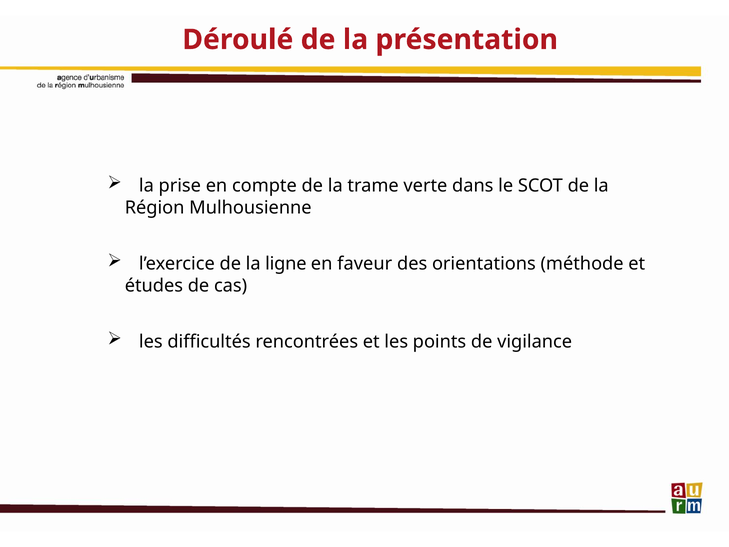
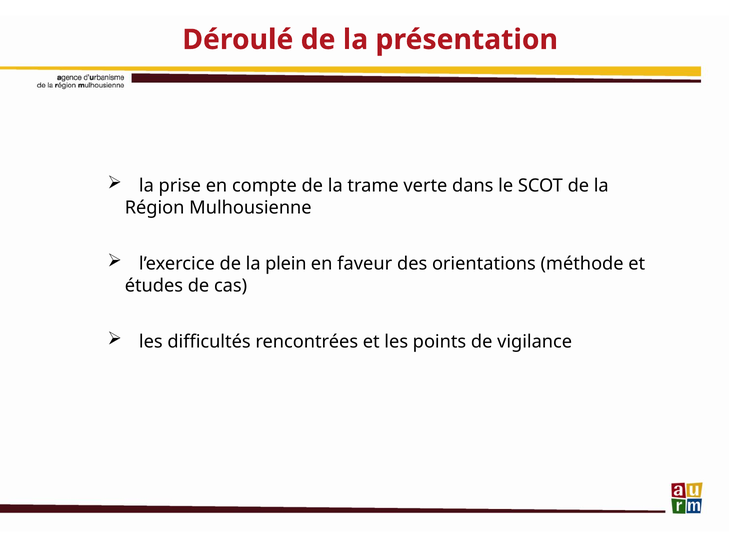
ligne: ligne -> plein (286, 264)
